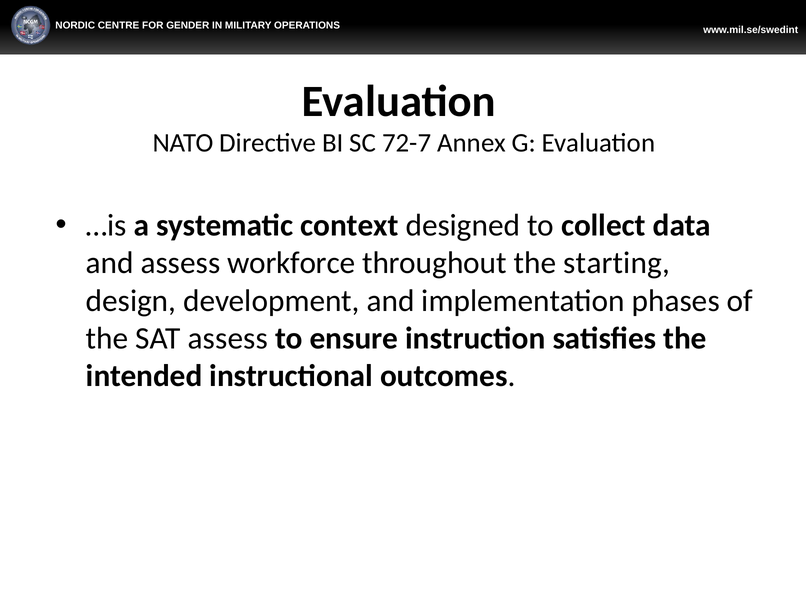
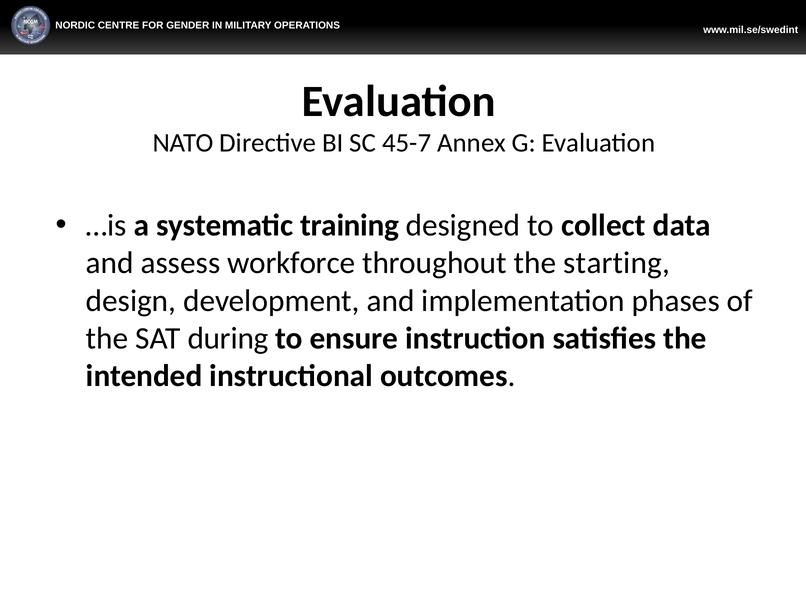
72-7: 72-7 -> 45-7 (407, 143)
context: context -> training (350, 226)
SAT assess: assess -> during (228, 339)
